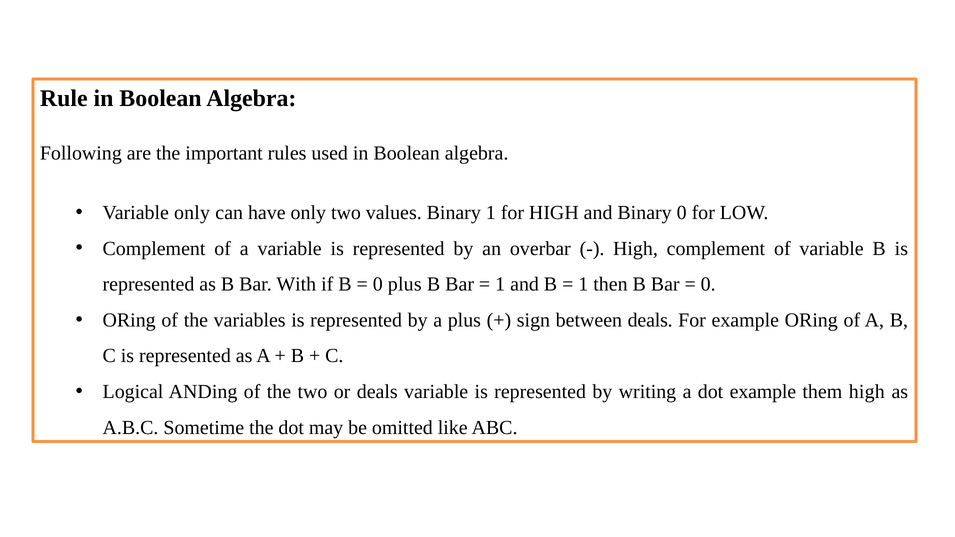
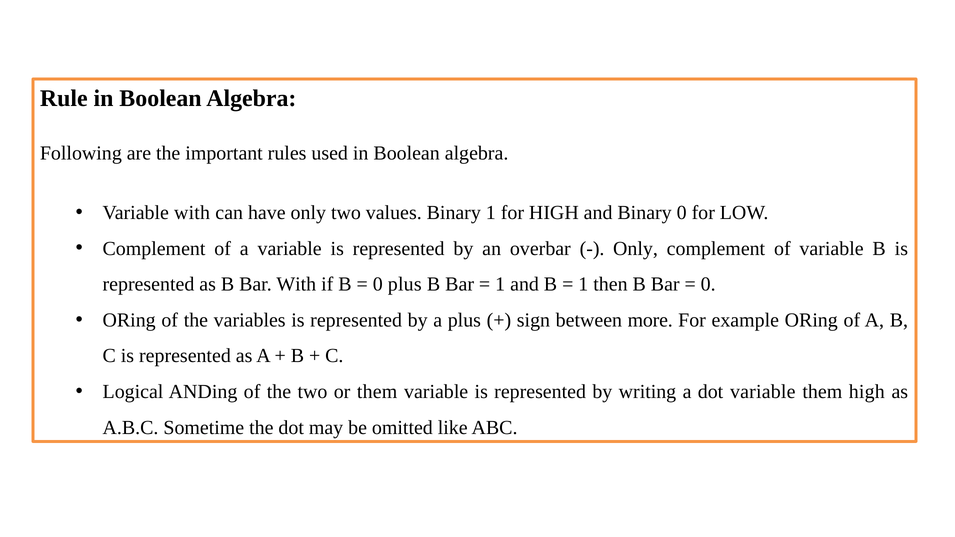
Variable only: only -> with (192, 213)
High: High -> Only (635, 249)
between deals: deals -> more (650, 320)
or deals: deals -> them (377, 392)
dot example: example -> variable (763, 392)
